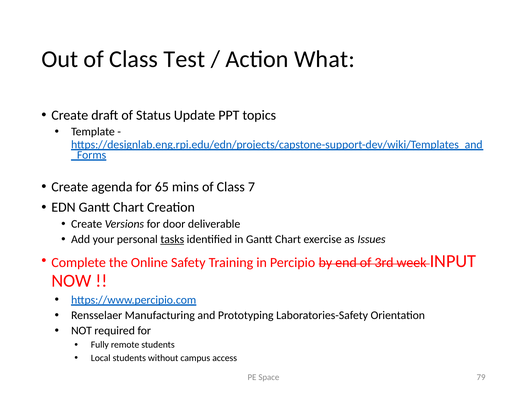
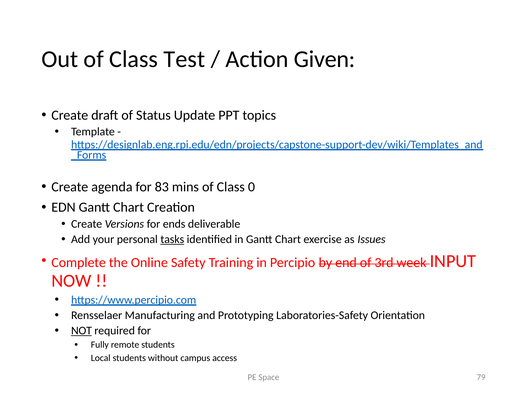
What: What -> Given (325, 59)
65: 65 -> 83 (162, 187)
7: 7 -> 0 (251, 187)
door: door -> ends (174, 224)
NOT underline: none -> present (82, 331)
